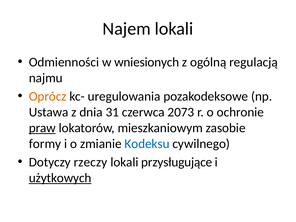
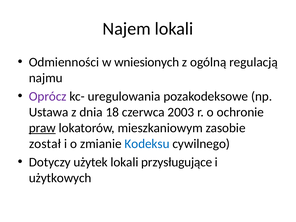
Oprócz colour: orange -> purple (48, 96)
31: 31 -> 18 (112, 112)
2073: 2073 -> 2003 (181, 112)
formy: formy -> został (45, 144)
rzeczy: rzeczy -> użytek (91, 162)
użytkowych underline: present -> none (60, 178)
